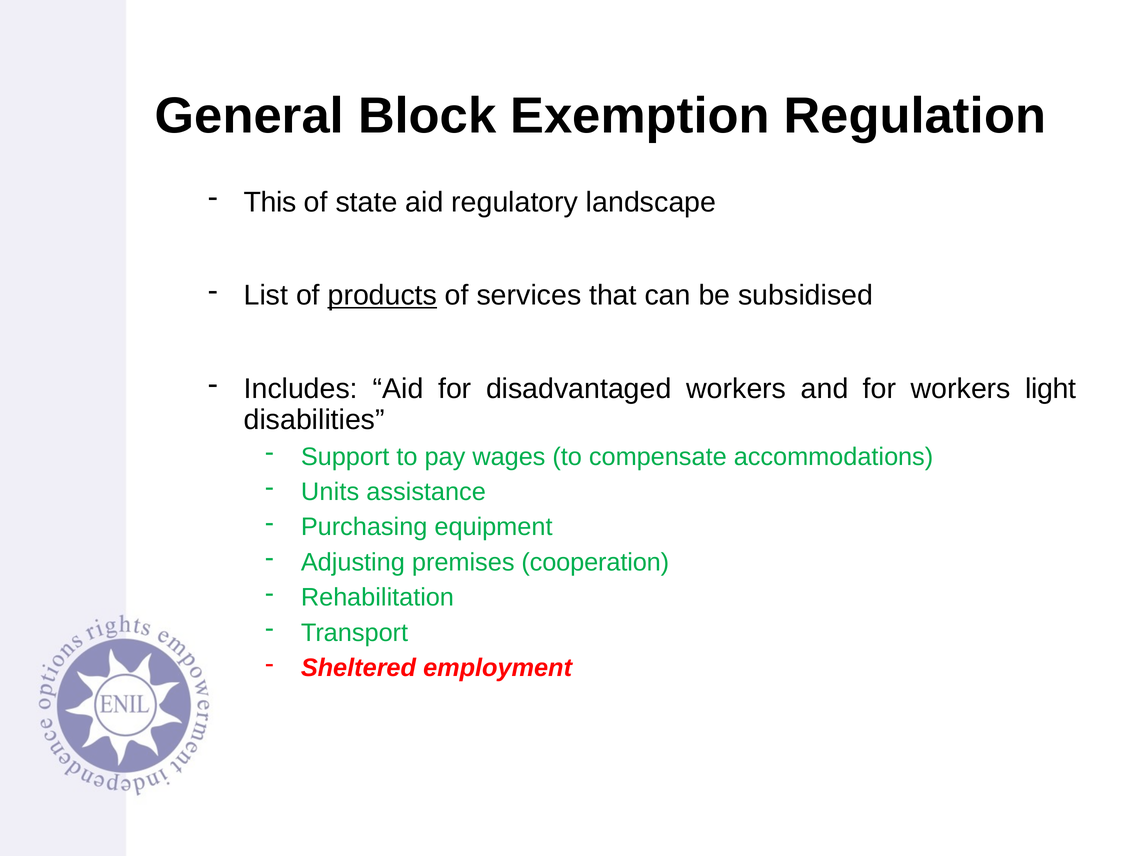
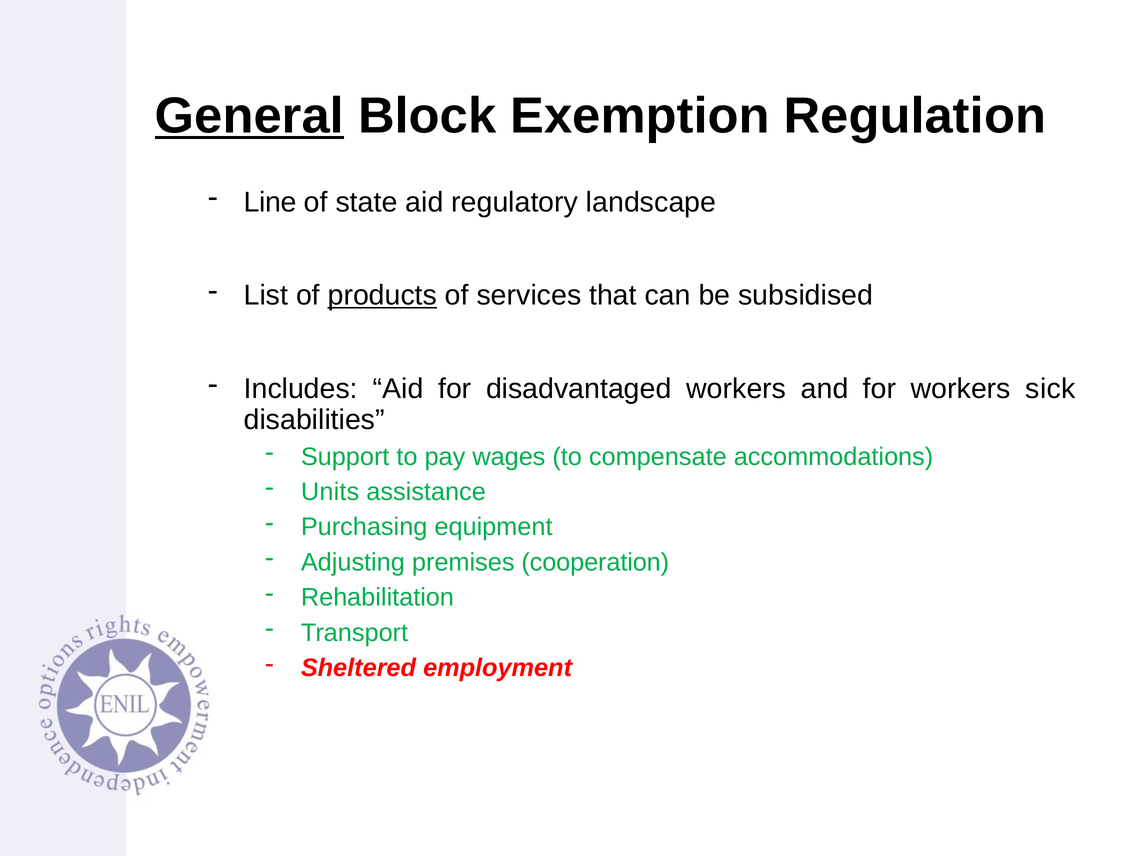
General underline: none -> present (249, 116)
This: This -> Line (270, 202)
light: light -> sick (1050, 389)
